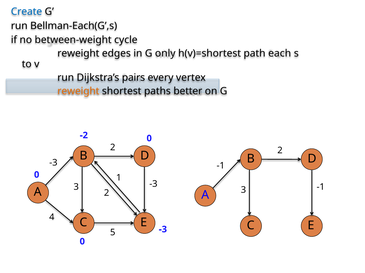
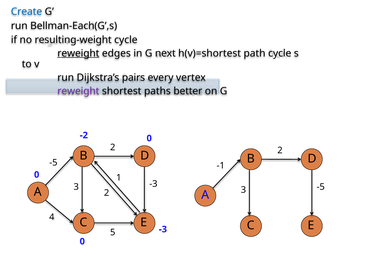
between-weight: between-weight -> resulting-weight (73, 40)
reweight underline: none -> present (78, 53)
only: only -> next (165, 53)
path each: each -> cycle (280, 53)
reweight colour: orange -> purple (78, 91)
-3: -3 -> -5 (53, 163)
-1: -1 -> -5 (321, 187)
